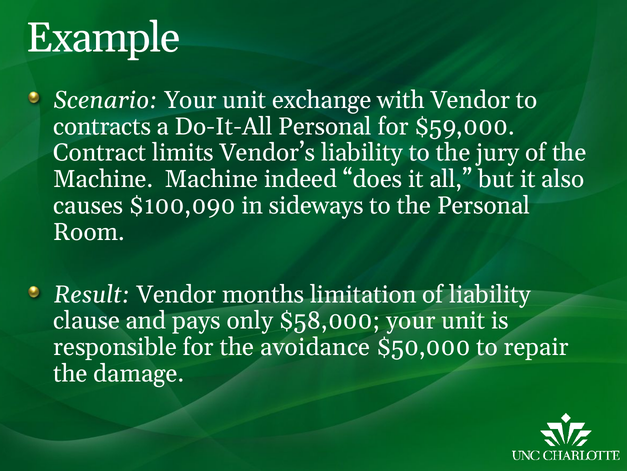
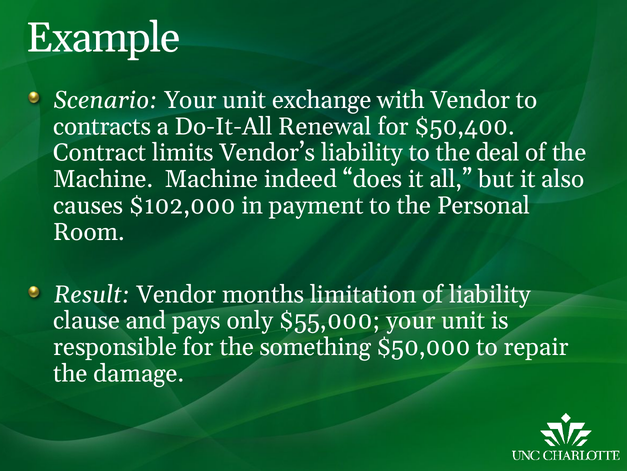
Do-It-All Personal: Personal -> Renewal (325, 126)
$59,000: $59,000 -> $50,400 (465, 126)
jury: jury -> deal (498, 153)
$100,090: $100,090 -> $102,000 (182, 205)
sideways: sideways -> payment (316, 205)
$58,000: $58,000 -> $55,000 (330, 320)
avoidance: avoidance -> something (315, 347)
